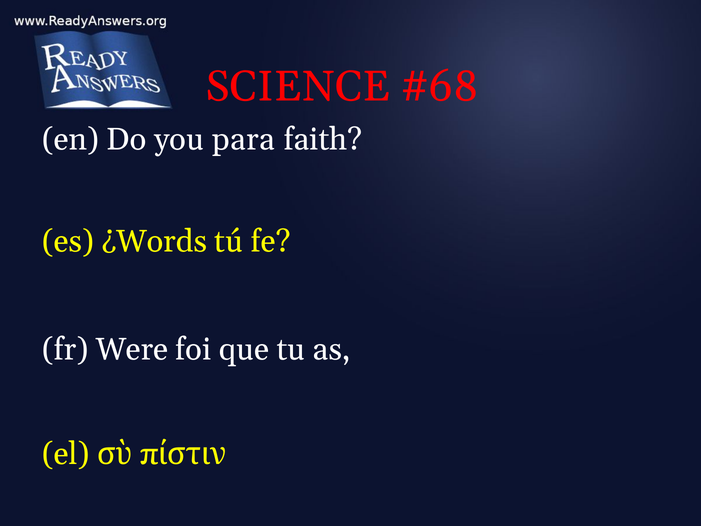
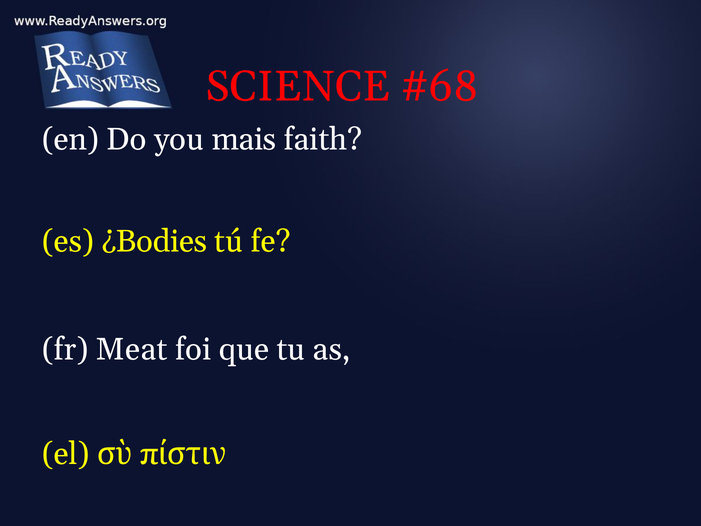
para: para -> mais (244, 140)
¿Words: ¿Words -> ¿Bodies (154, 241)
Were: Were -> Meat (132, 349)
